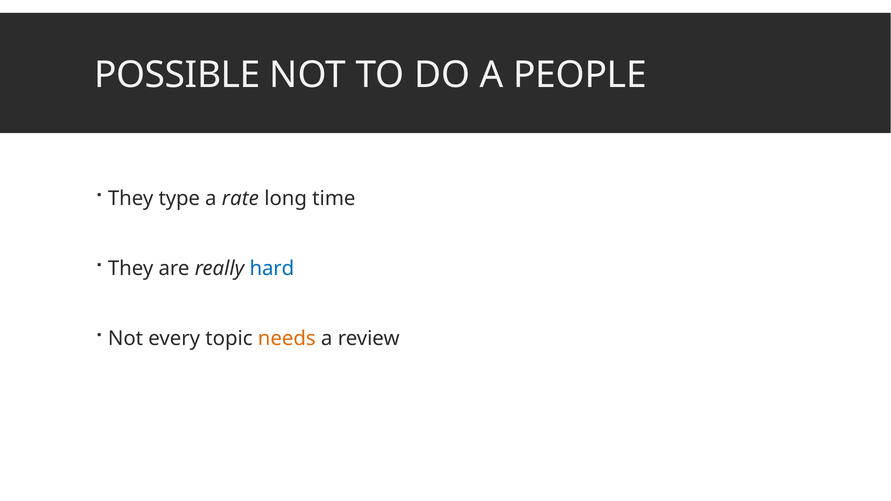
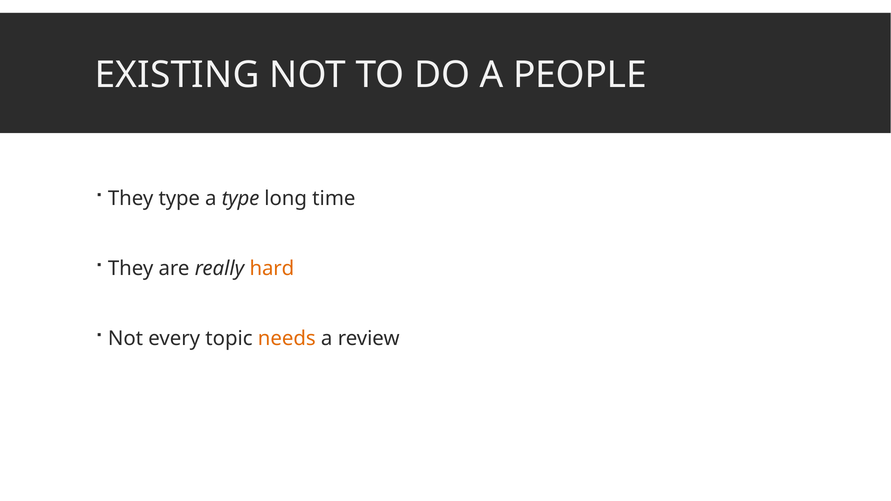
POSSIBLE: POSSIBLE -> EXISTING (177, 75)
a rate: rate -> type (240, 199)
hard colour: blue -> orange (272, 269)
